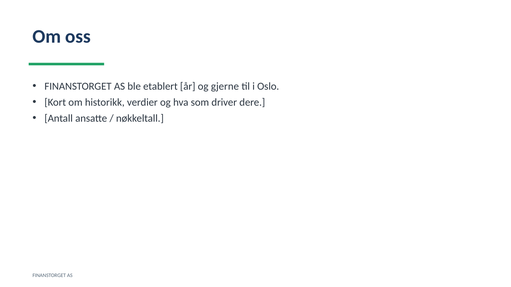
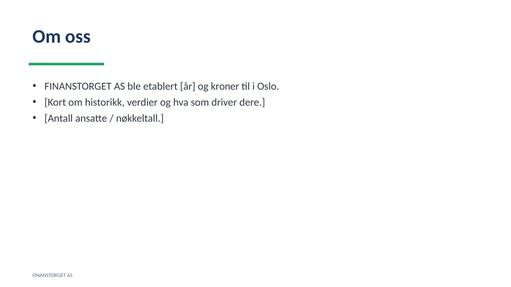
gjerne: gjerne -> kroner (225, 87)
